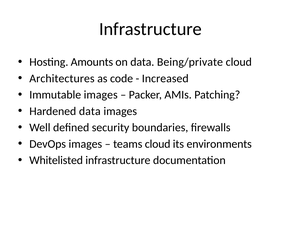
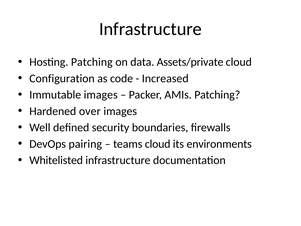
Hosting Amounts: Amounts -> Patching (92, 62)
Being/private: Being/private -> Assets/private (190, 62)
Architectures: Architectures -> Configuration (62, 78)
Hardened data: data -> over (90, 111)
DevOps images: images -> pairing (85, 144)
